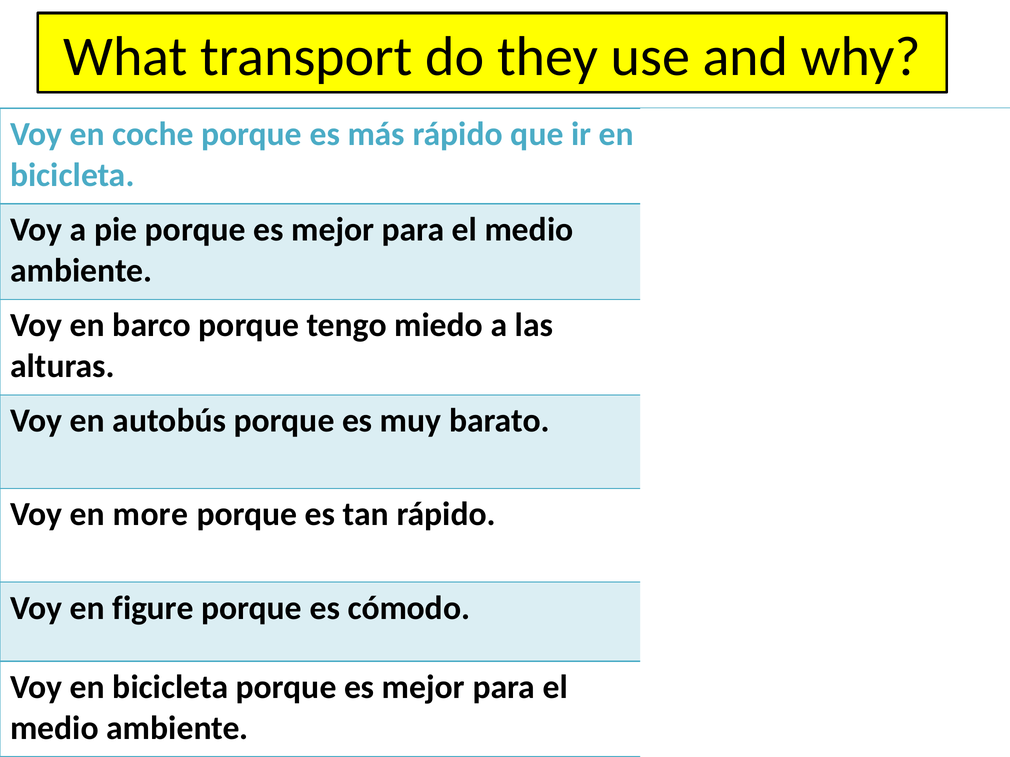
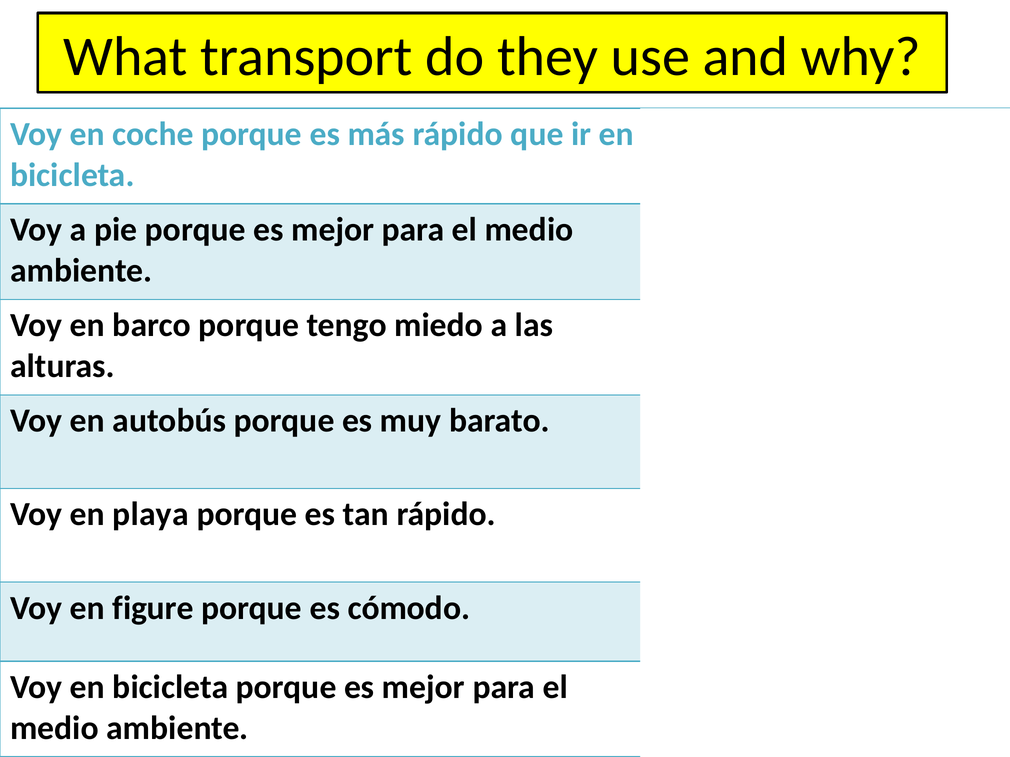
more: more -> playa (151, 515)
